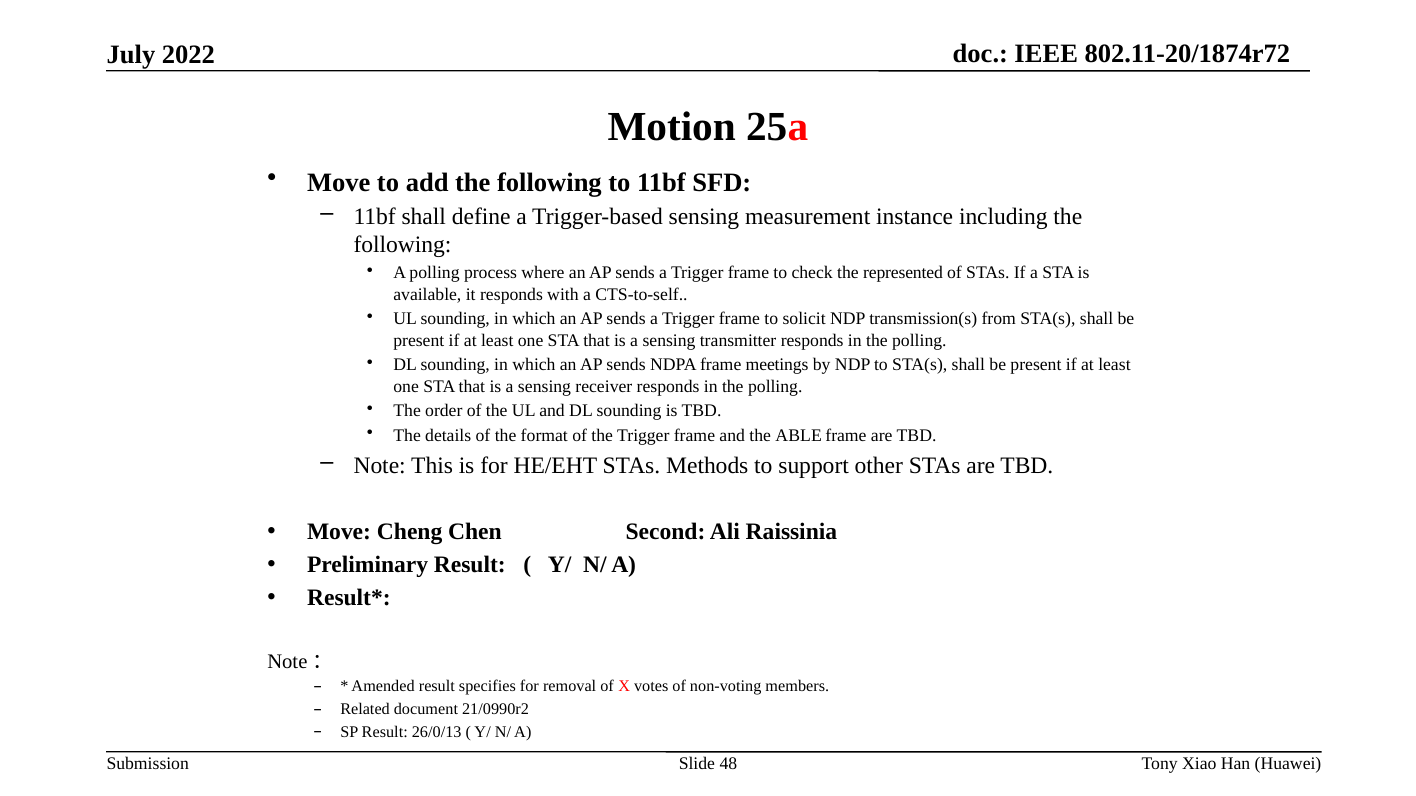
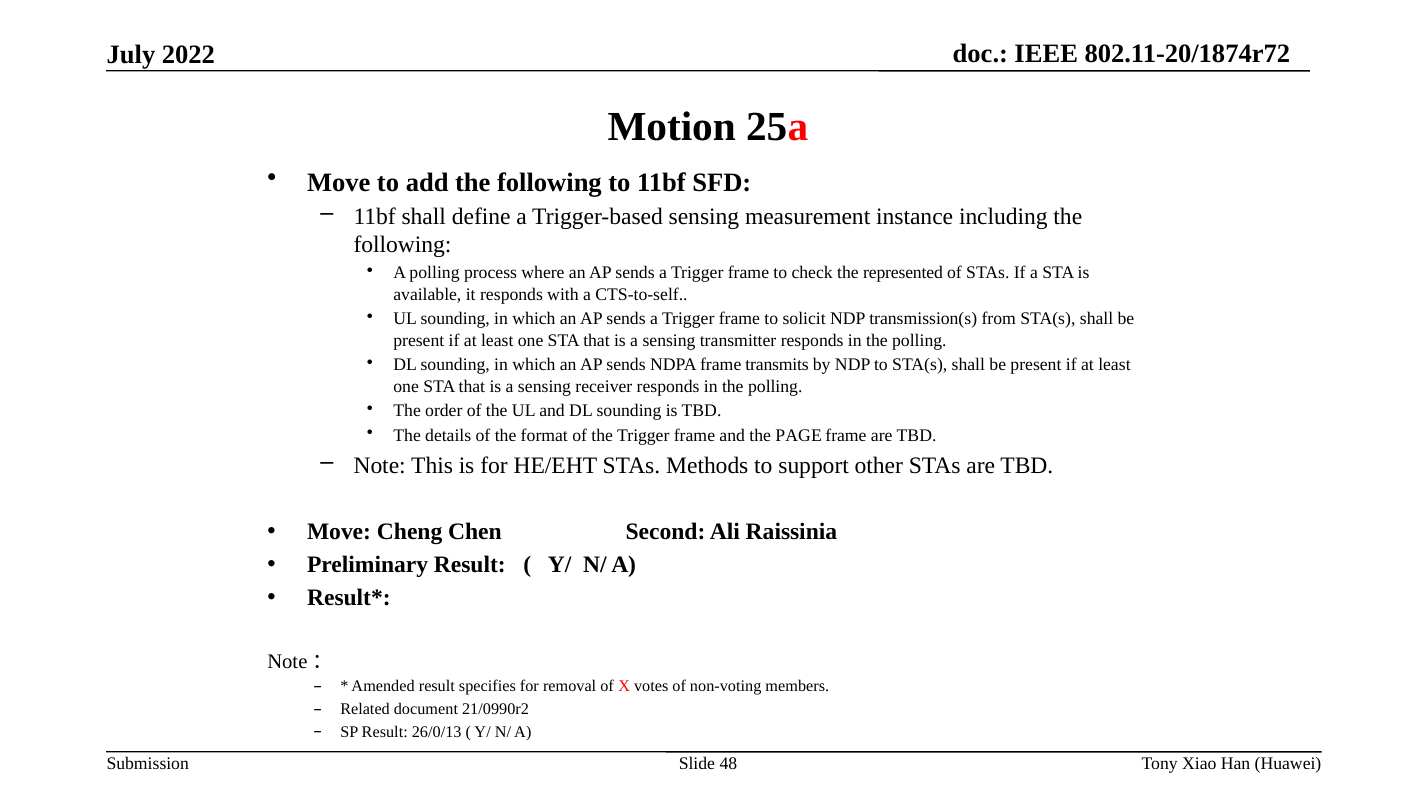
meetings: meetings -> transmits (777, 365)
ABLE: ABLE -> PAGE (799, 436)
